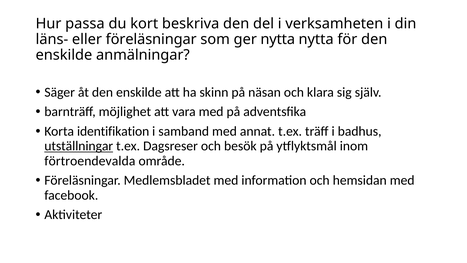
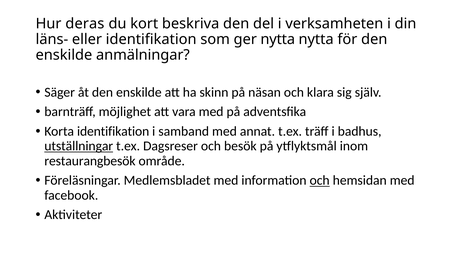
passa: passa -> deras (85, 24)
eller föreläsningar: föreläsningar -> identifikation (151, 39)
förtroendevalda: förtroendevalda -> restaurangbesök (90, 161)
och underline: none -> present (320, 180)
